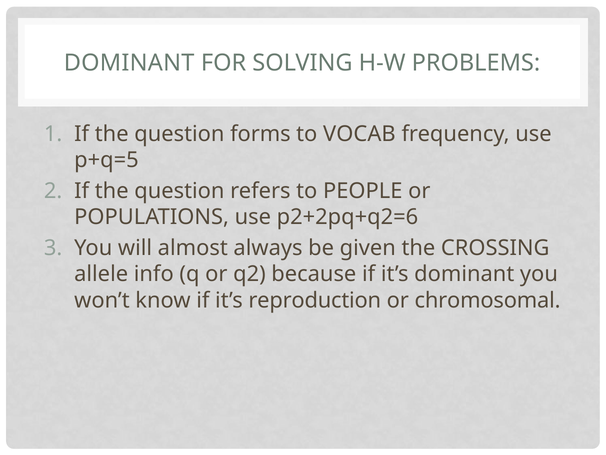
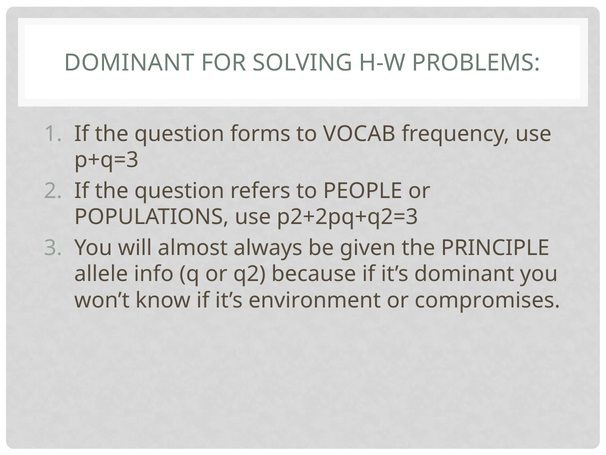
p+q=5: p+q=5 -> p+q=3 (106, 160)
p2+2pq+q2=6: p2+2pq+q2=6 -> p2+2pq+q2=3 (347, 217)
CROSSING: CROSSING -> PRINCIPLE (495, 248)
reproduction: reproduction -> environment (315, 300)
chromosomal: chromosomal -> compromises (487, 300)
